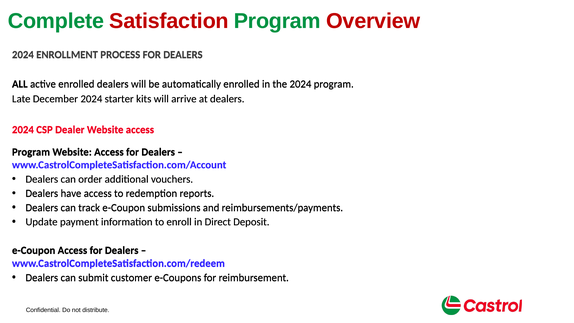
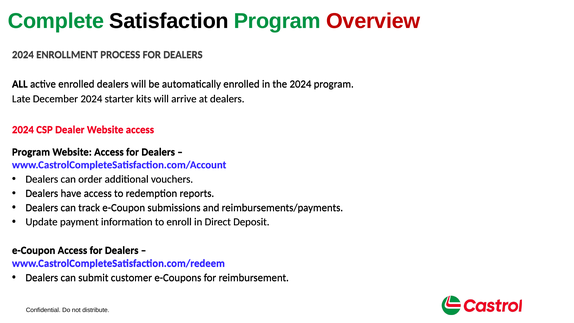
Satisfaction colour: red -> black (169, 21)
